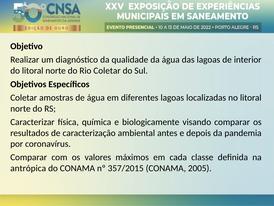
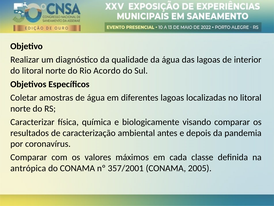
Rio Coletar: Coletar -> Acordo (107, 71)
357/2015: 357/2015 -> 357/2001 (126, 168)
